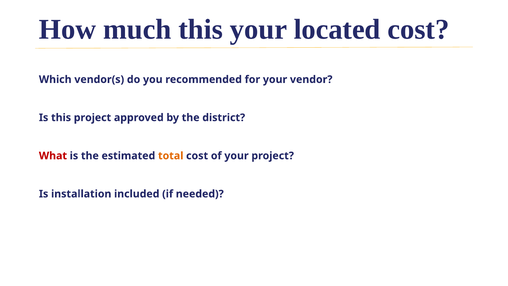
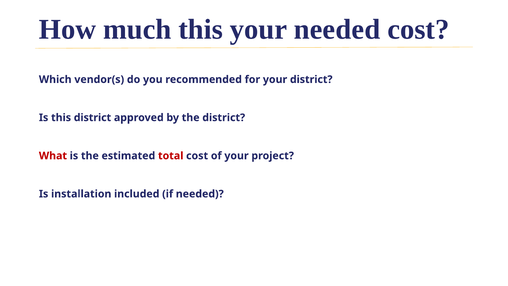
your located: located -> needed (337, 30)
your vendor: vendor -> district (311, 79)
this project: project -> district (92, 118)
total colour: orange -> red (171, 156)
